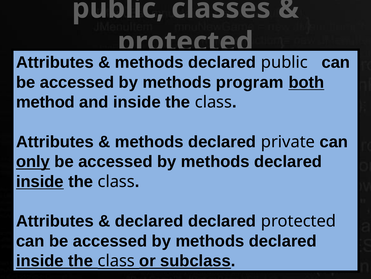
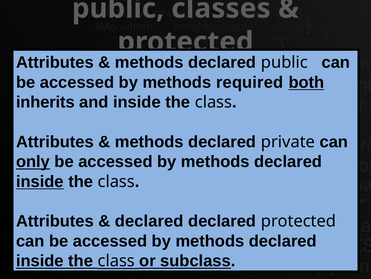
program: program -> required (250, 82)
method: method -> inherits (45, 102)
